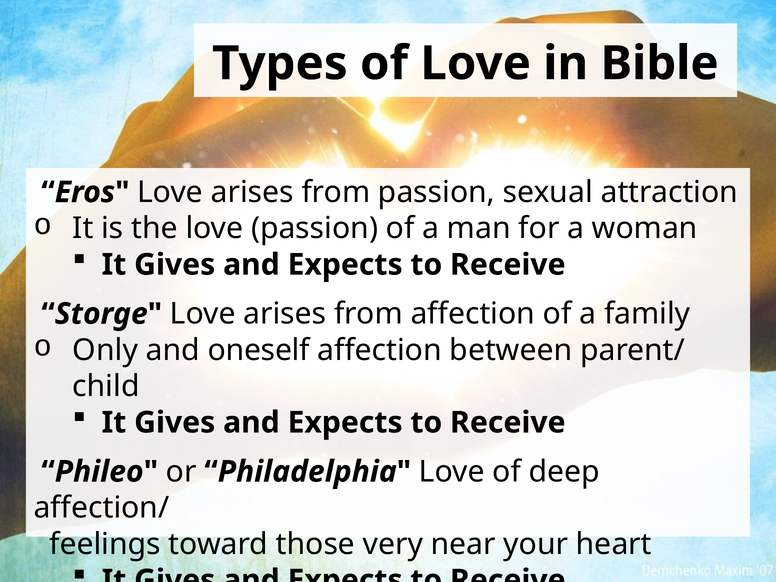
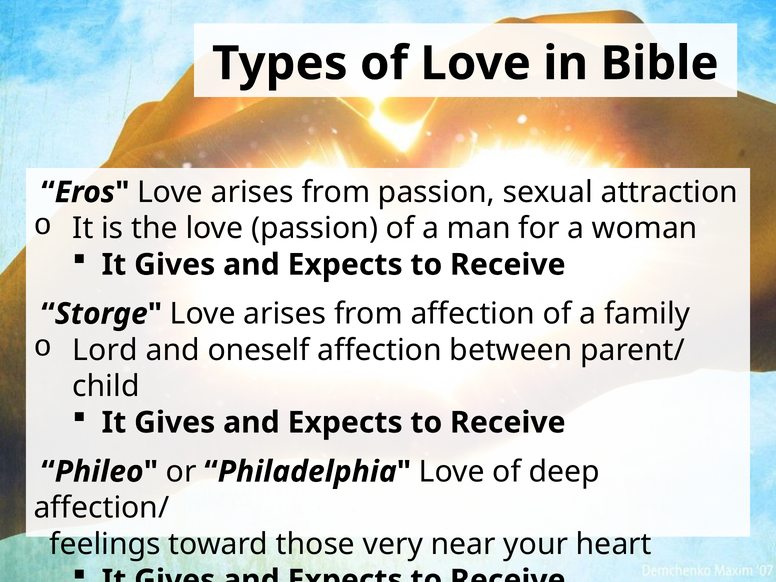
Only: Only -> Lord (105, 350)
